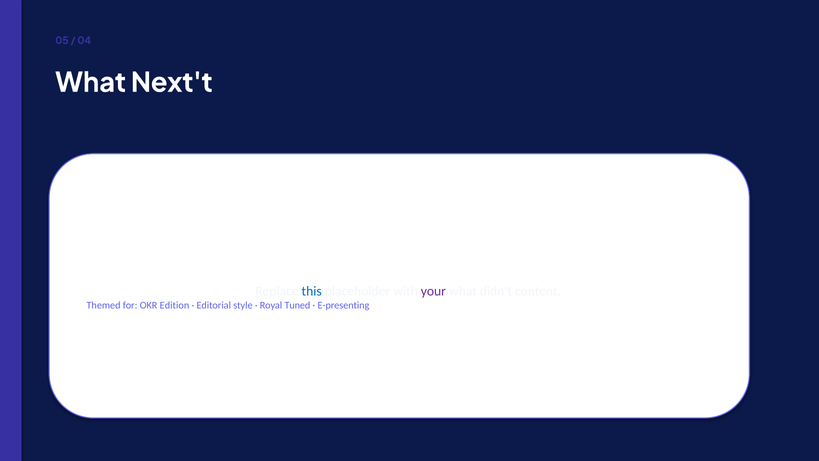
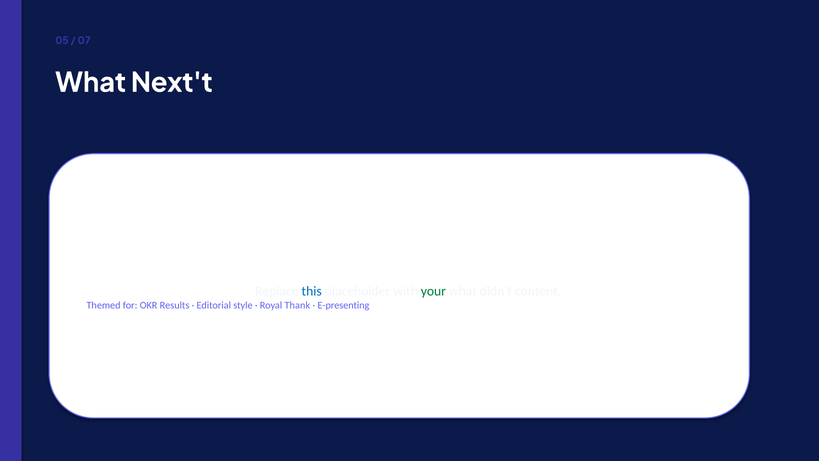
04: 04 -> 07 (84, 41)
your colour: purple -> green (433, 291)
Edition: Edition -> Results (175, 305)
Tuned: Tuned -> Thank (297, 305)
